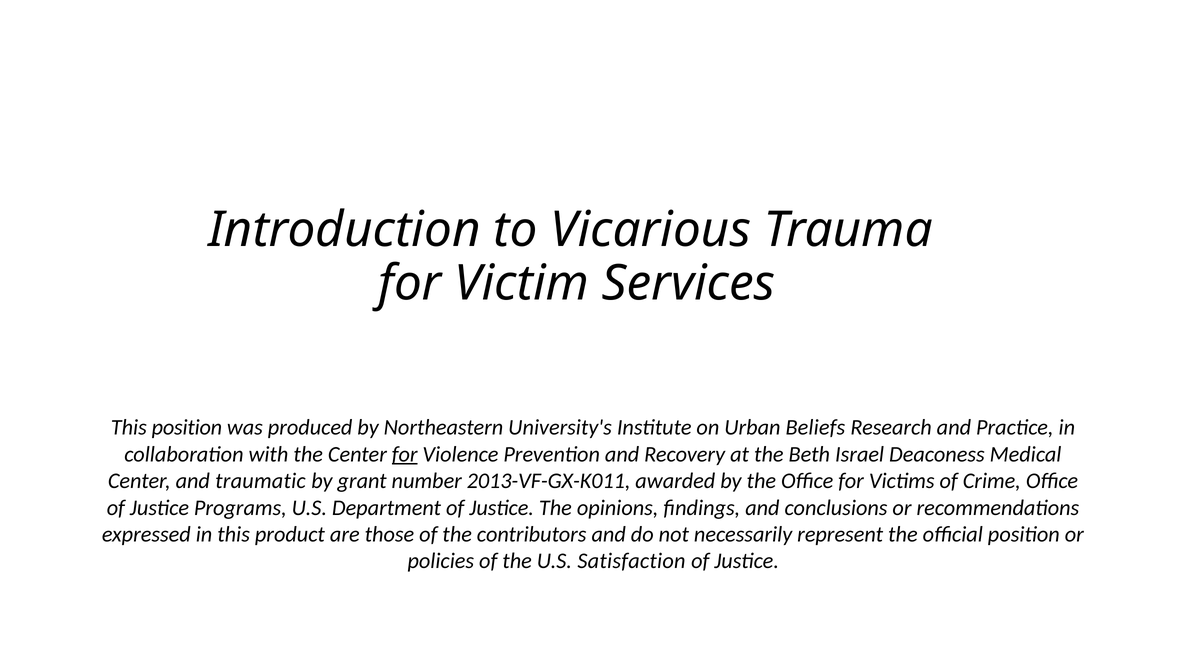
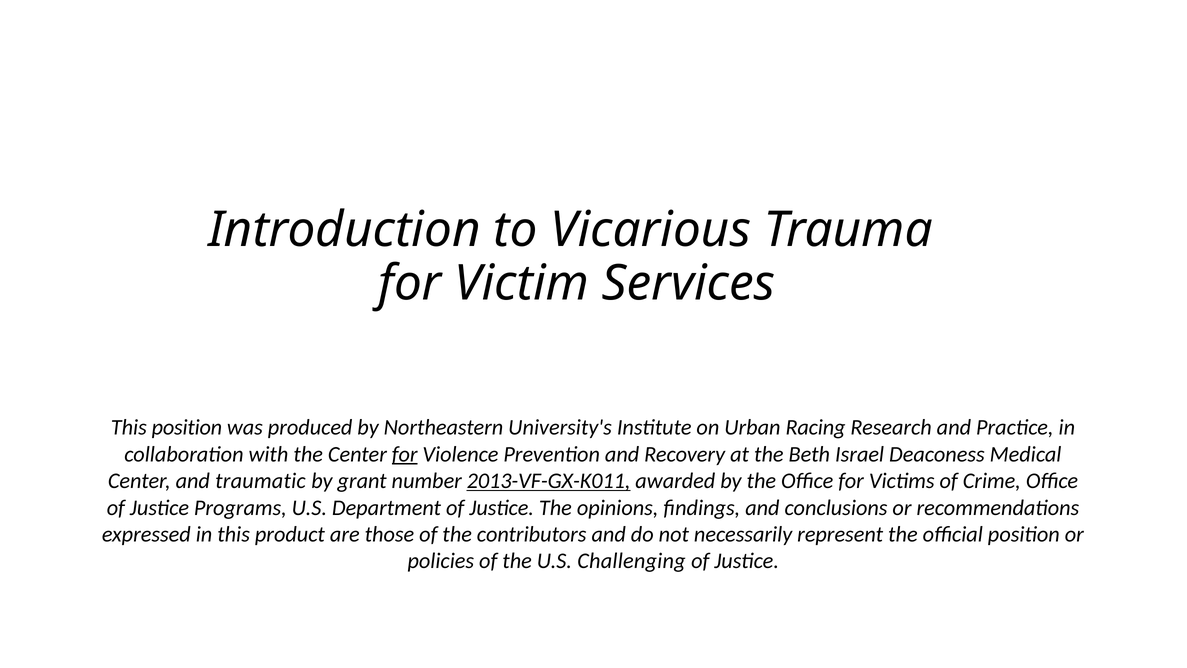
Beliefs: Beliefs -> Racing (816, 427)
2013-VF-GX-K011 underline: none -> present (549, 481)
Satisfaction: Satisfaction -> Challenging (631, 561)
